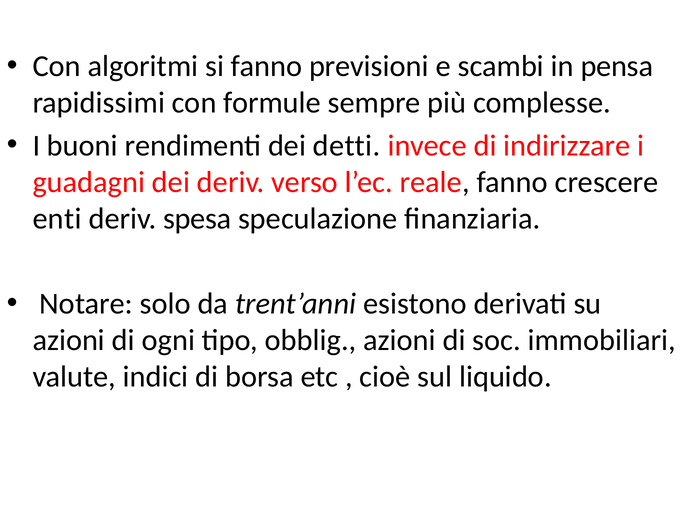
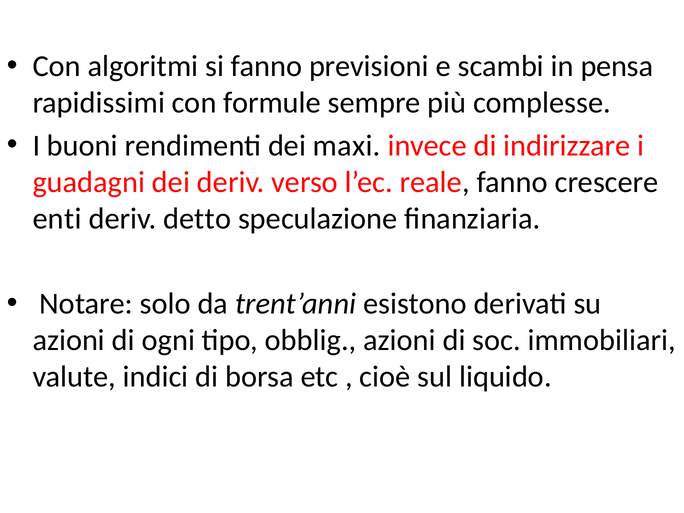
detti: detti -> maxi (347, 146)
spesa: spesa -> detto (197, 219)
